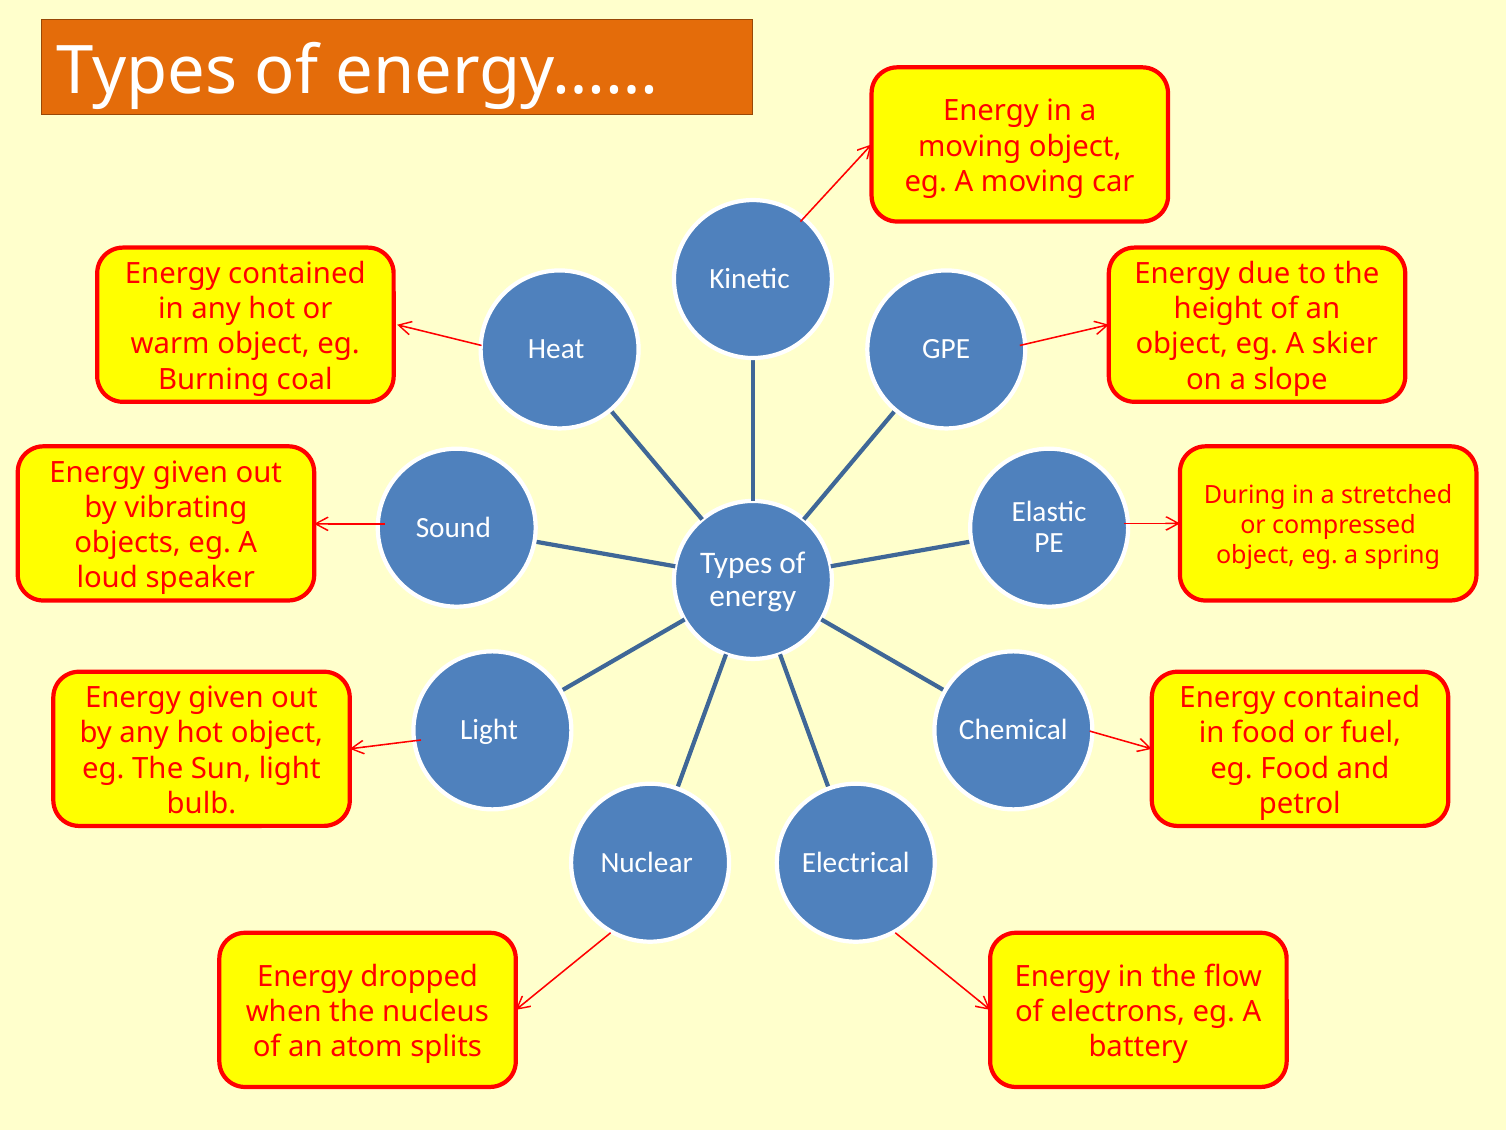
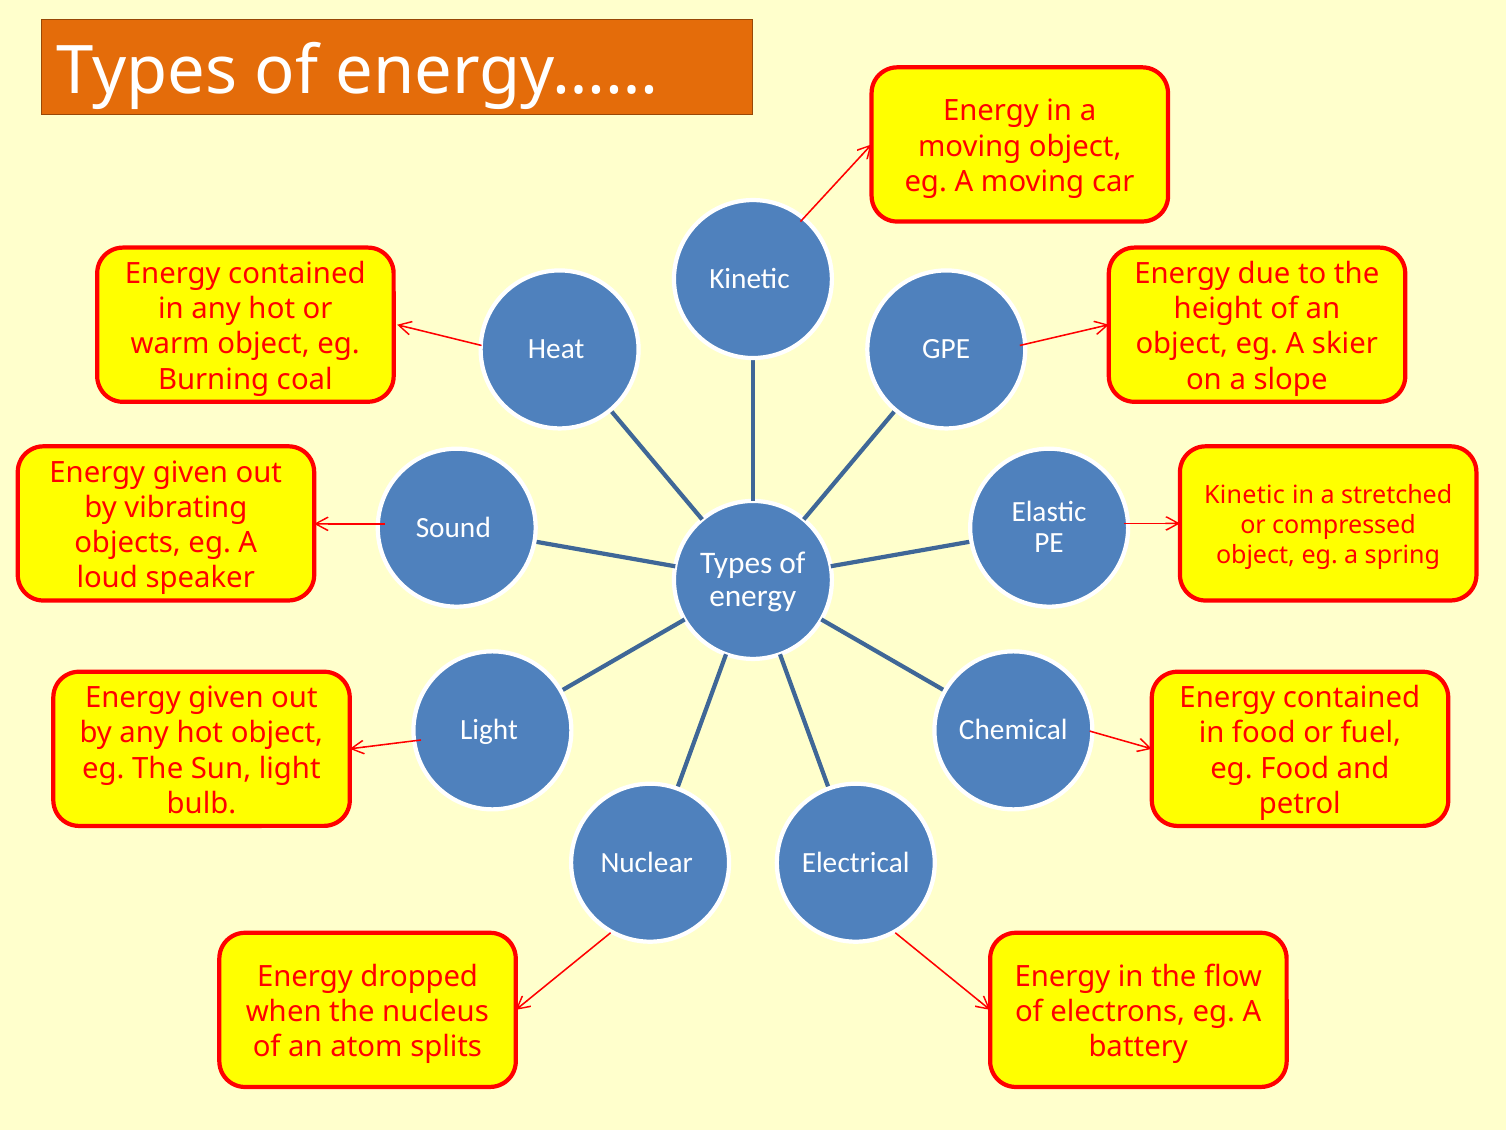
During: During -> Kinetic (1245, 495)
